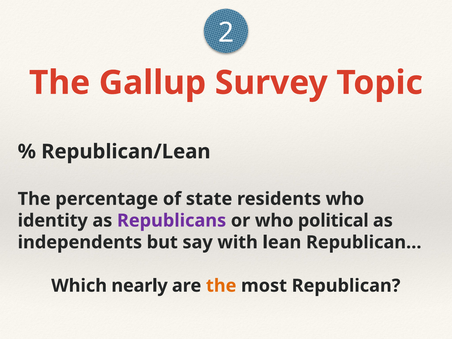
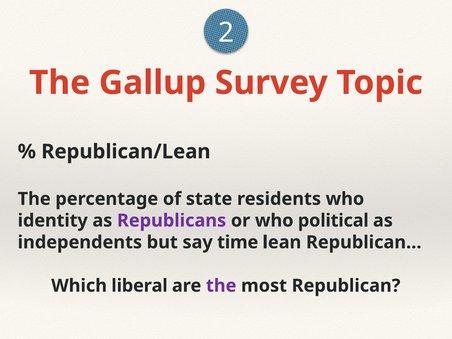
with: with -> time (238, 242)
nearly: nearly -> liberal (140, 286)
the colour: orange -> purple (221, 286)
